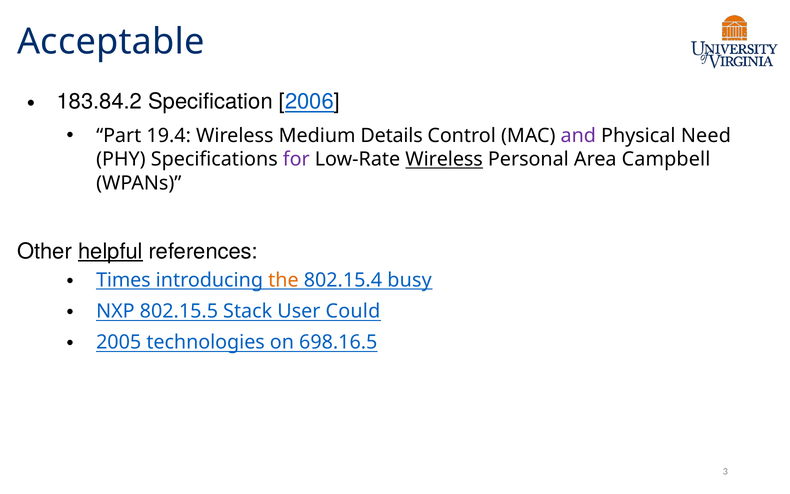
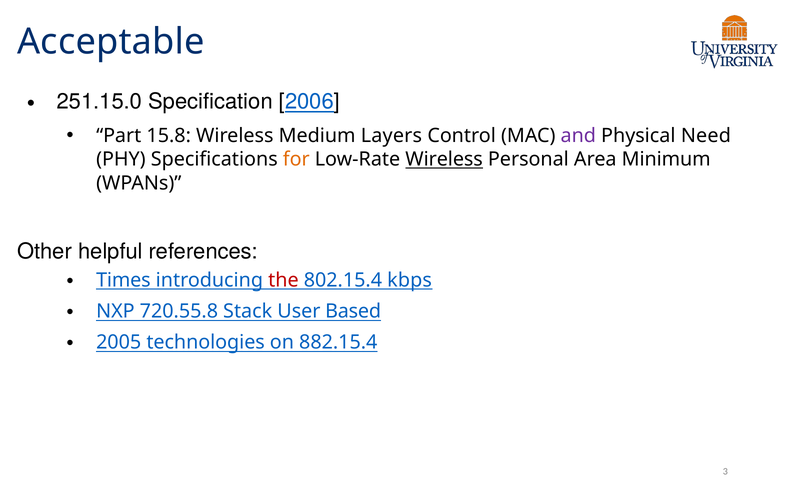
183.84.2: 183.84.2 -> 251.15.0 (99, 102)
19.4: 19.4 -> 15.8 (169, 136)
Details: Details -> Layers (391, 136)
for colour: purple -> orange (296, 159)
Campbell: Campbell -> Minimum (666, 159)
helpful underline: present -> none (110, 251)
the colour: orange -> red (283, 280)
busy: busy -> kbps (410, 280)
802.15.5: 802.15.5 -> 720.55.8 (179, 311)
Could: Could -> Based (353, 311)
698.16.5: 698.16.5 -> 882.15.4 (338, 342)
